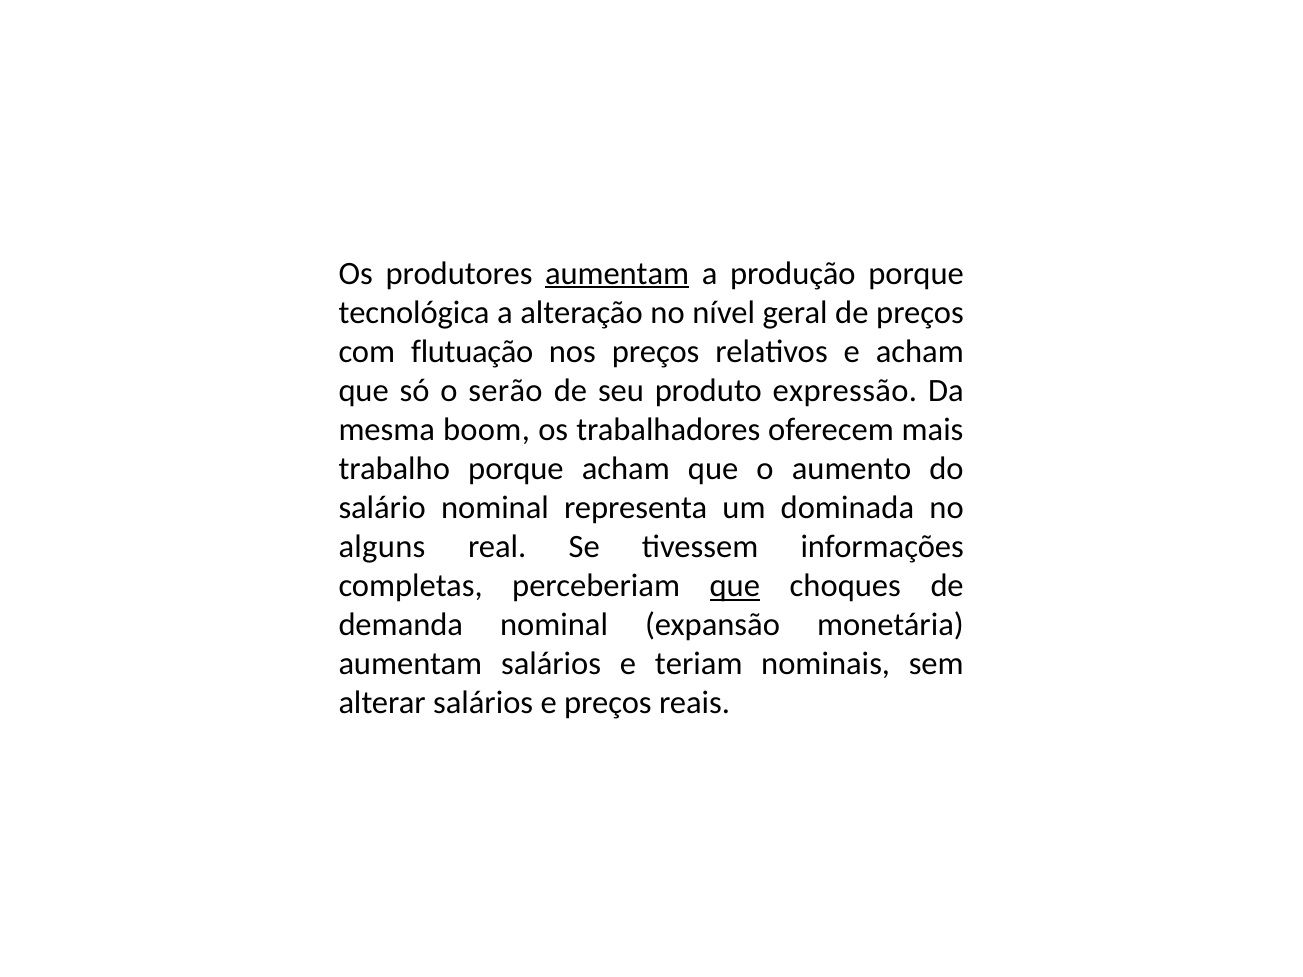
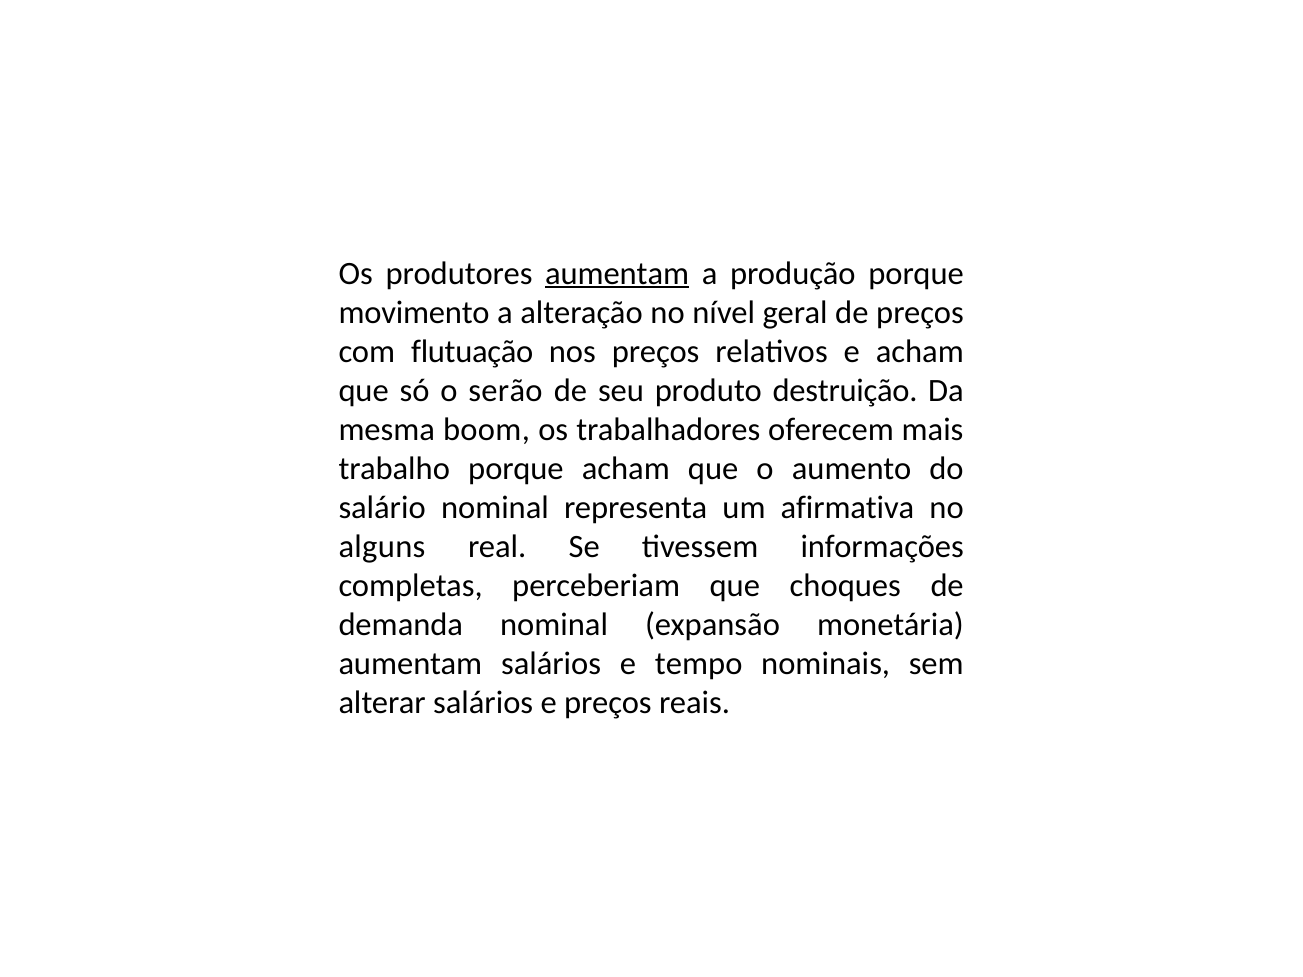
tecnológica: tecnológica -> movimento (414, 312)
expressão: expressão -> destruição (845, 391)
dominada: dominada -> afirmativa (847, 508)
que underline: present -> none (735, 586)
teriam: teriam -> tempo (699, 664)
